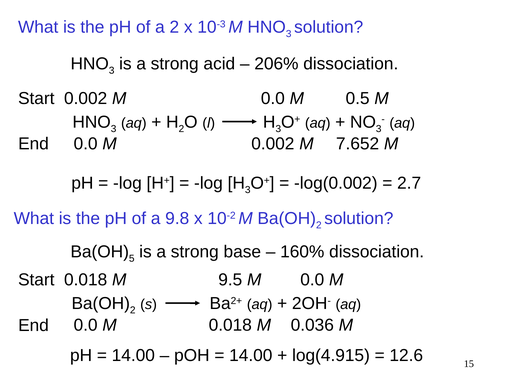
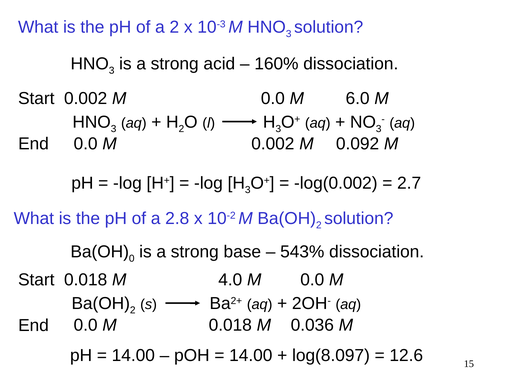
206%: 206% -> 160% (276, 64)
0.5: 0.5 -> 6.0 (358, 98)
7.652: 7.652 -> 0.092 (358, 144)
9.8: 9.8 -> 2.8 (177, 218)
5: 5 -> 0 (132, 258)
160%: 160% -> 543% (302, 252)
9.5: 9.5 -> 4.0 (230, 279)
log(4.915: log(4.915 -> log(8.097 (331, 355)
